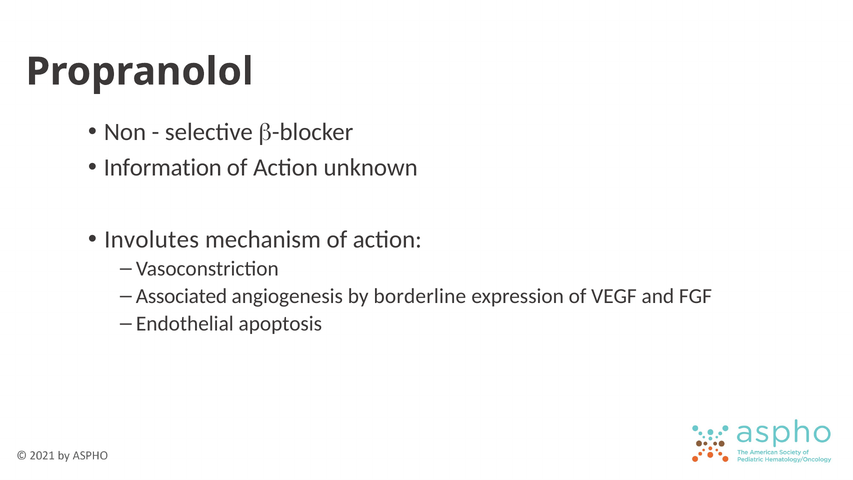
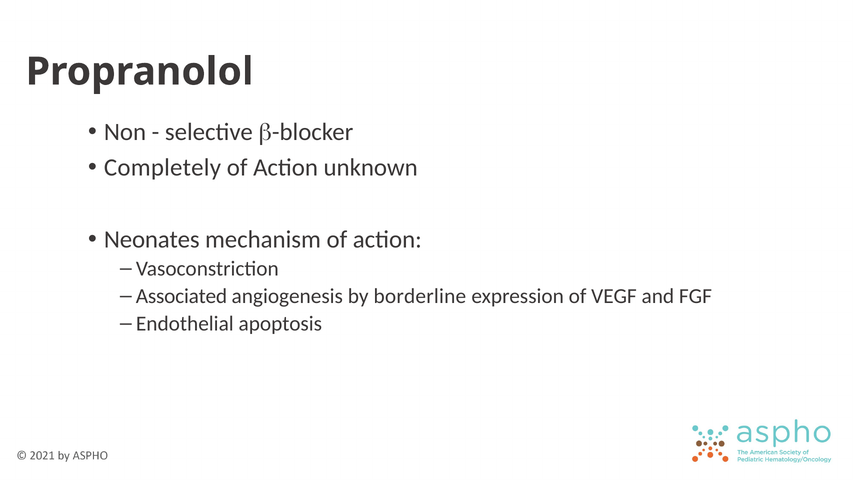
Information: Information -> Completely (162, 168)
Involutes: Involutes -> Neonates (152, 239)
